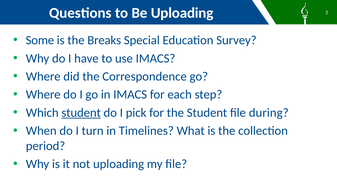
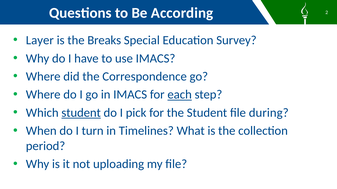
Be Uploading: Uploading -> According (182, 13)
Some: Some -> Layer (40, 40)
each underline: none -> present (180, 95)
